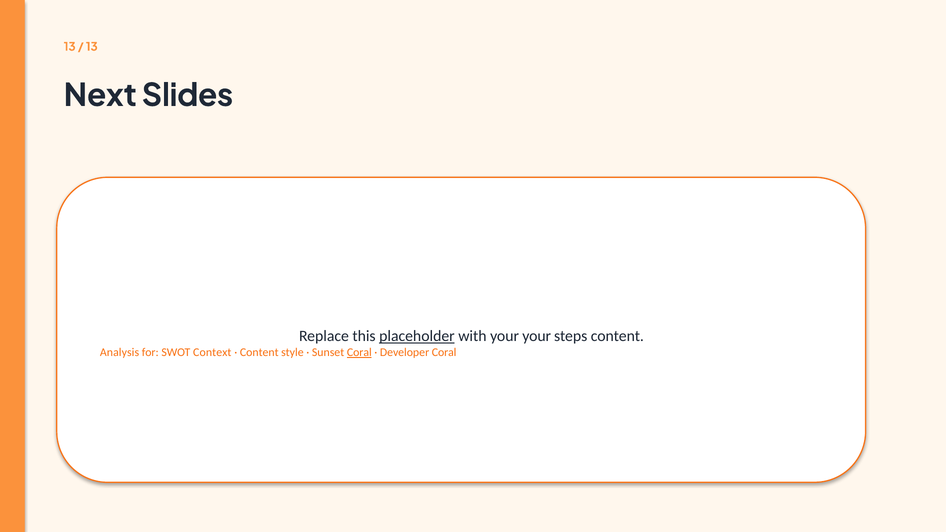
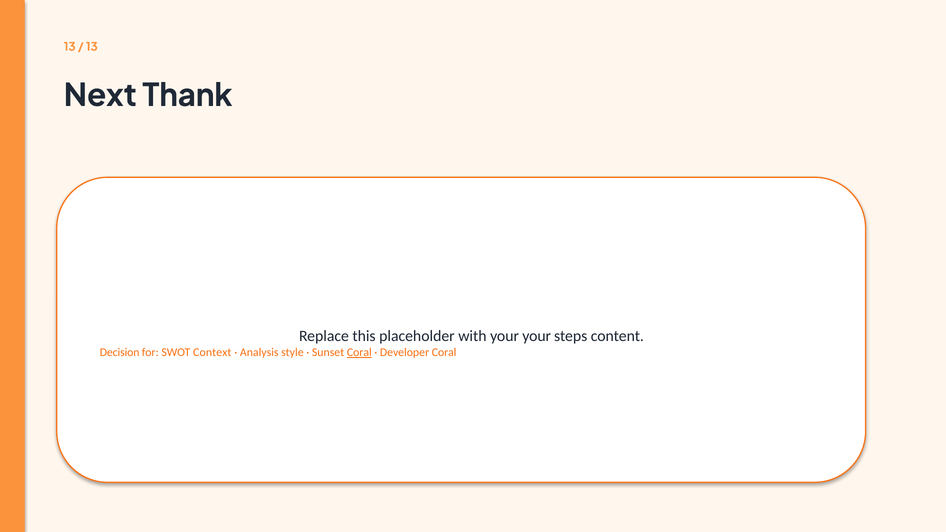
Slides: Slides -> Thank (187, 96)
placeholder underline: present -> none (417, 336)
Analysis: Analysis -> Decision (120, 353)
Content: Content -> Analysis (259, 353)
